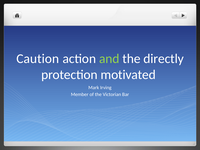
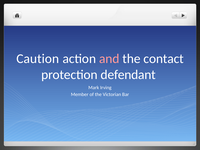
and colour: light green -> pink (109, 59)
directly: directly -> contact (164, 59)
motivated: motivated -> defendant (128, 75)
